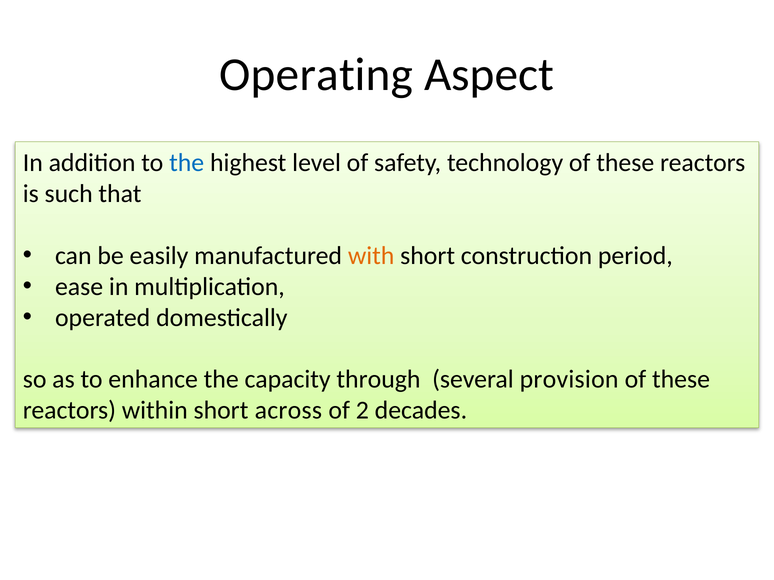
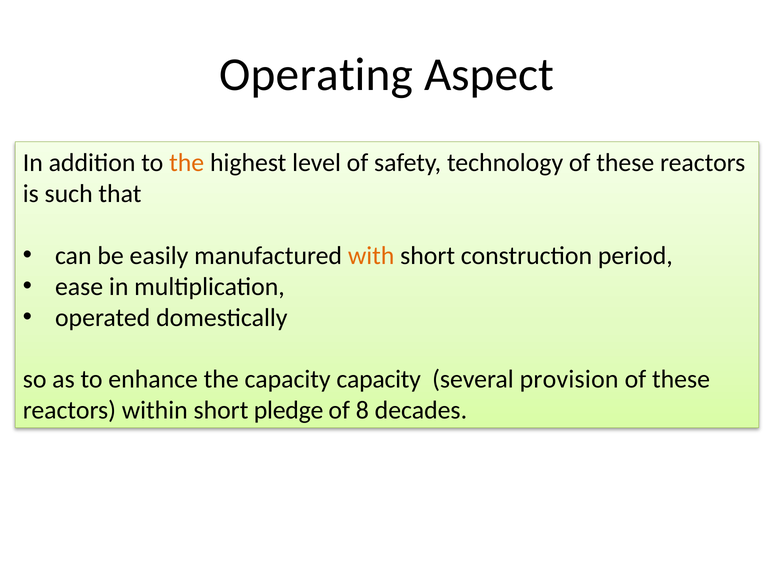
the colour: blue -> orange (187, 163)
capacity through: through -> capacity (379, 380)
across: across -> pledge (289, 411)
2: 2 -> 8 (362, 411)
